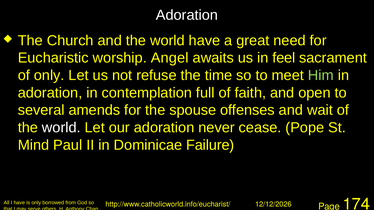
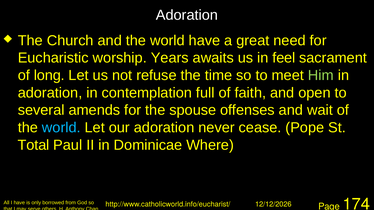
Angel: Angel -> Years (170, 58)
of only: only -> long (49, 75)
world colour: white -> light blue (61, 128)
Mind: Mind -> Total (34, 145)
Failure: Failure -> Where (210, 145)
